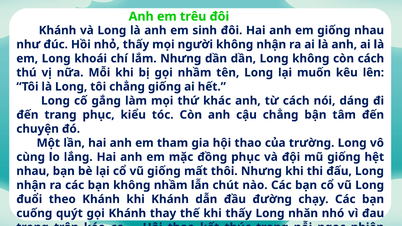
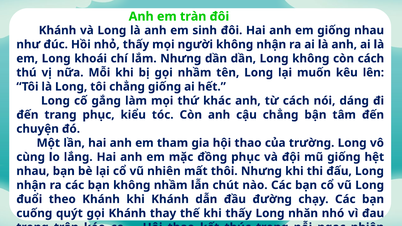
em trêu: trêu -> tràn (193, 16)
vũ giống: giống -> nhiên (164, 171)
